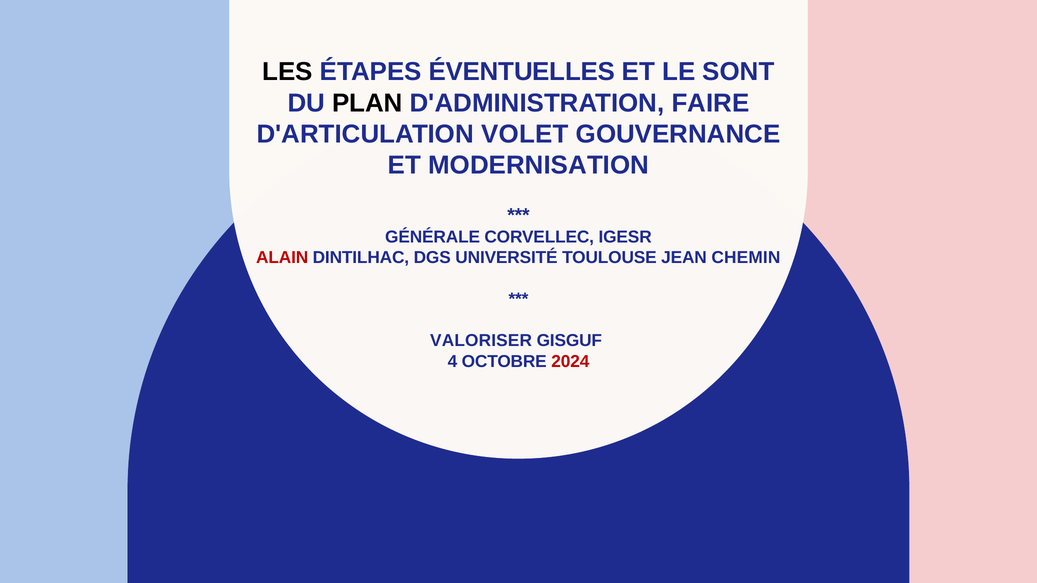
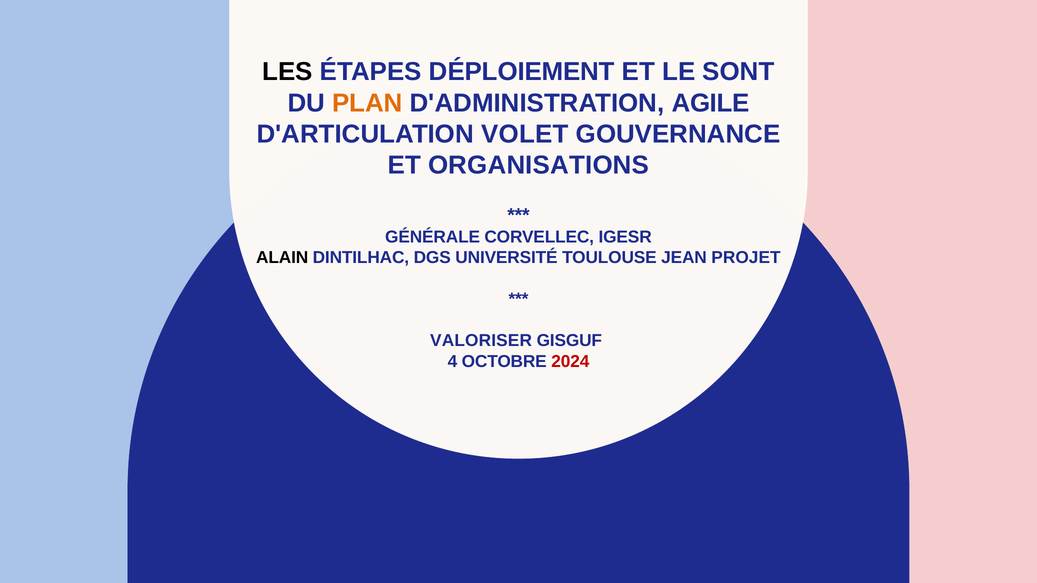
ÉVENTUELLES: ÉVENTUELLES -> DÉPLOIEMENT (522, 72)
PLAN colour: black -> orange (367, 103)
FAIRE: FAIRE -> AGILE (711, 103)
MODERNISATION: MODERNISATION -> ORGANISATIONS (539, 165)
ALAIN colour: red -> black (282, 258)
CHEMIN: CHEMIN -> PROJET (746, 258)
